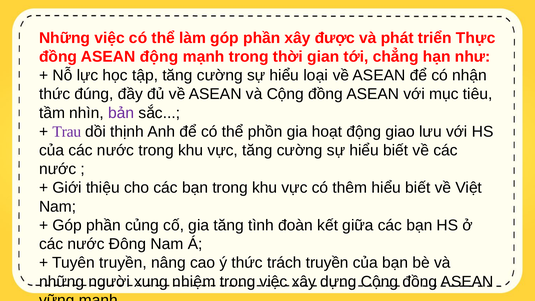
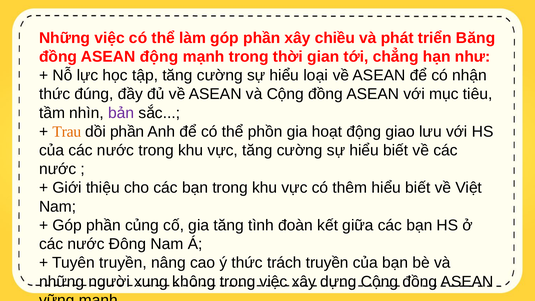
được: được -> chiều (335, 38)
Thực: Thực -> Băng (476, 38)
Trau colour: purple -> orange (67, 132)
dồi thịnh: thịnh -> phần (127, 132)
nhiệm: nhiệm -> không (194, 281)
